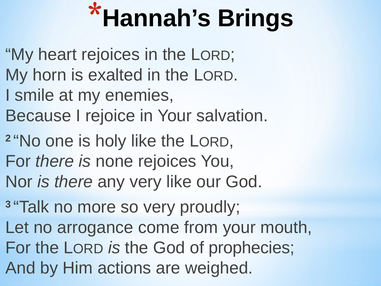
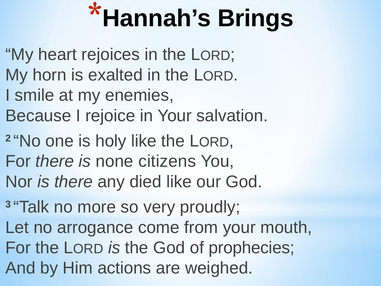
none rejoices: rejoices -> citizens (167, 161)
any very: very -> died (146, 182)
